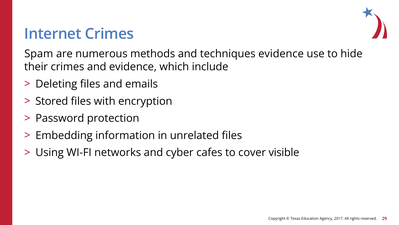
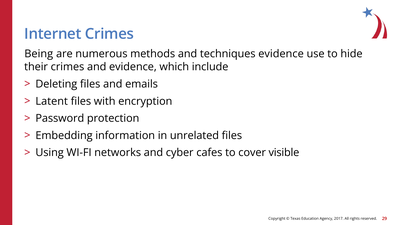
Spam: Spam -> Being (39, 54)
Stored: Stored -> Latent (52, 101)
